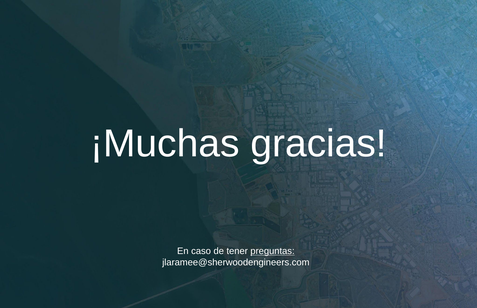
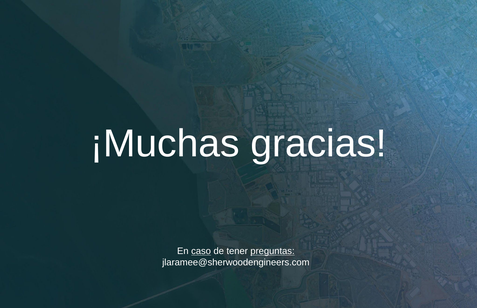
caso underline: none -> present (201, 252)
